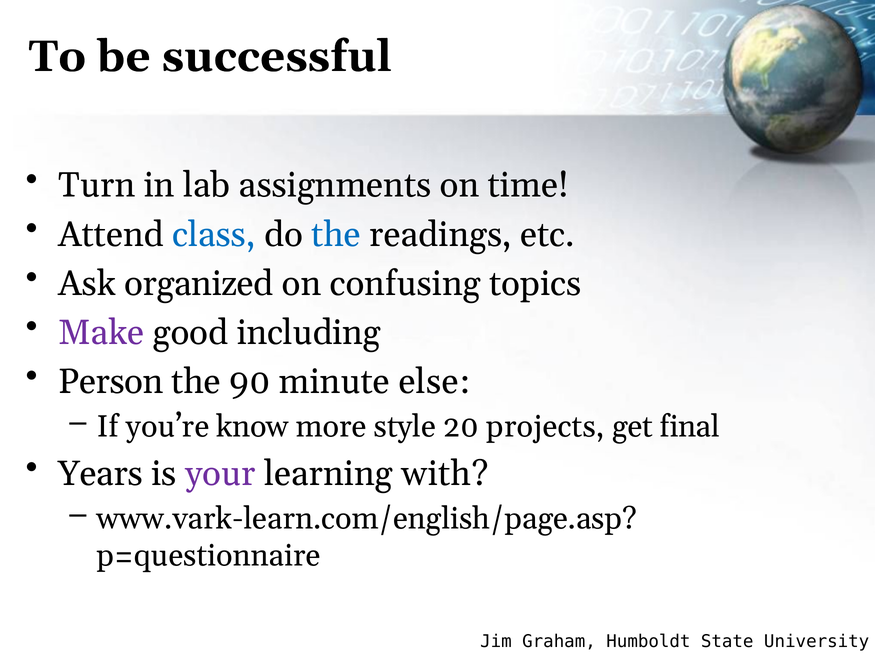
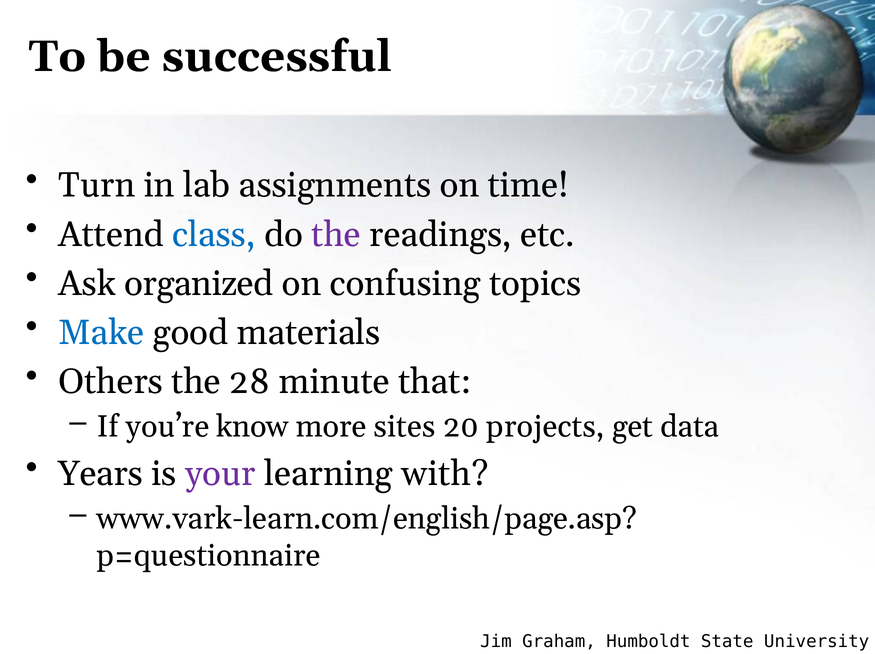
the colour: blue -> purple (336, 235)
Make colour: purple -> blue (101, 333)
including: including -> materials (309, 333)
Person: Person -> Others (111, 382)
90: 90 -> 28 (250, 382)
else: else -> that (435, 382)
style: style -> sites (405, 427)
final: final -> data (690, 427)
